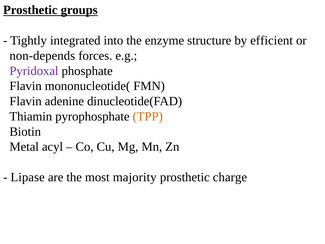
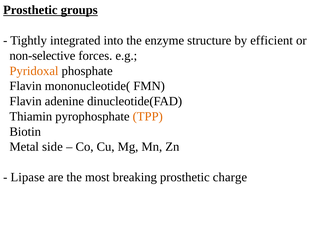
non-depends: non-depends -> non-selective (42, 56)
Pyridoxal colour: purple -> orange (34, 71)
acyl: acyl -> side (52, 147)
majority: majority -> breaking (135, 177)
